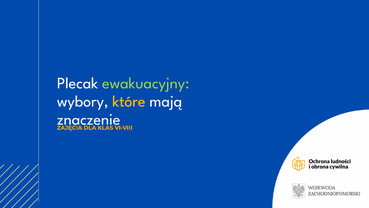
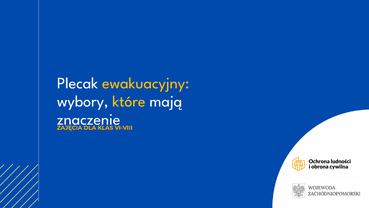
ewakuacyjny colour: light green -> yellow (146, 83)
